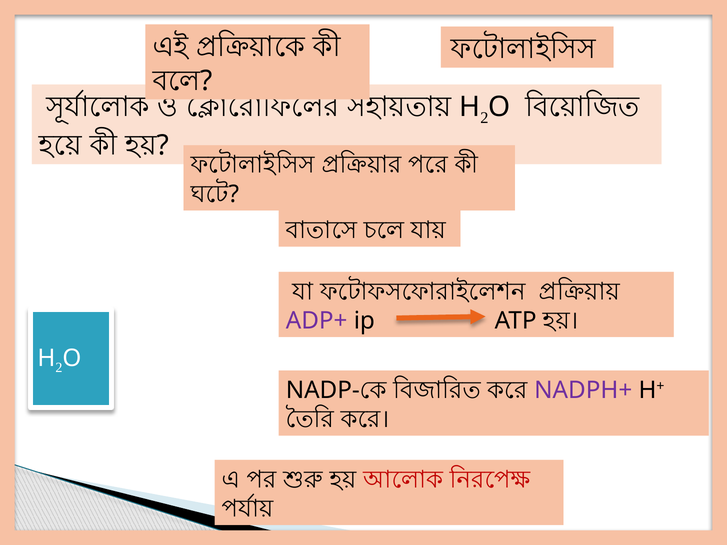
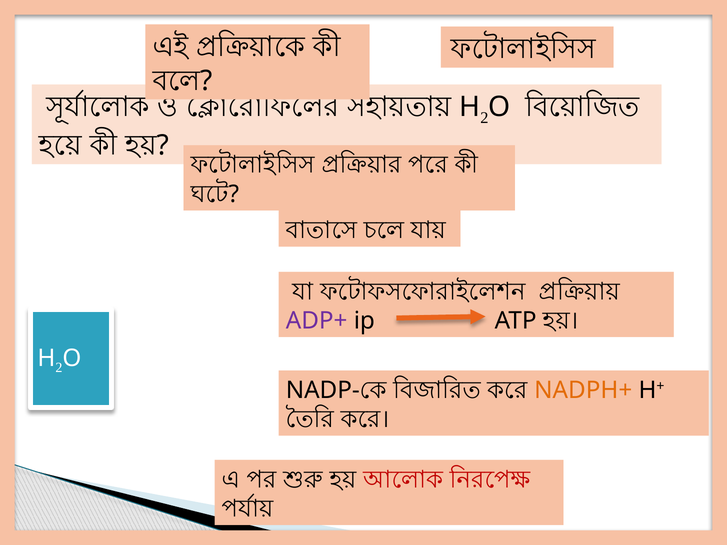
NADPH+ colour: purple -> orange (583, 390)
